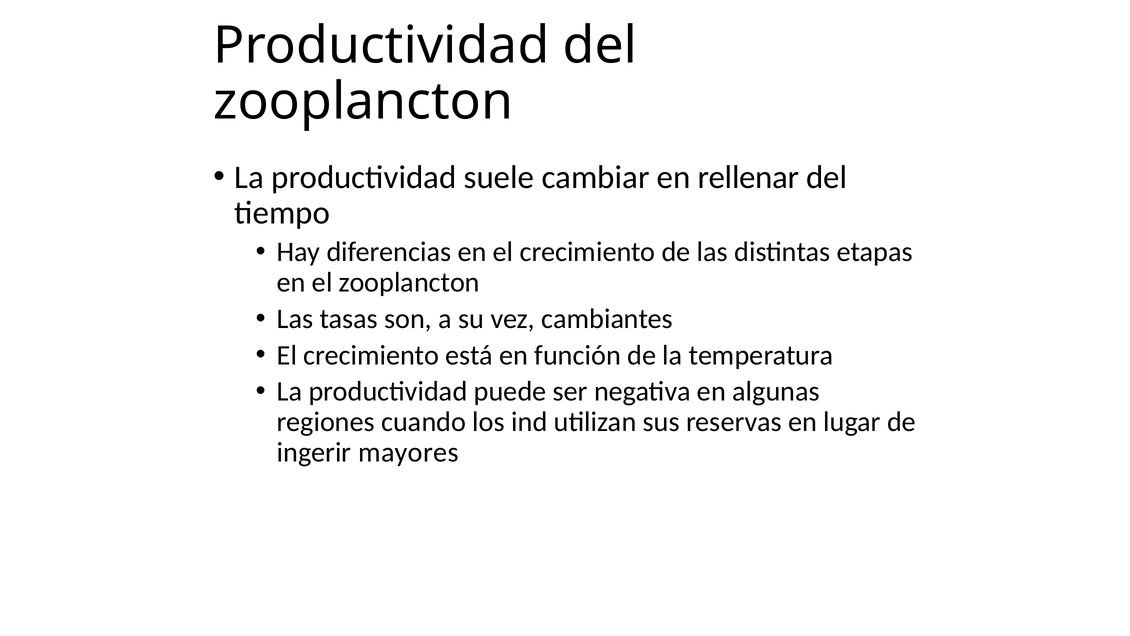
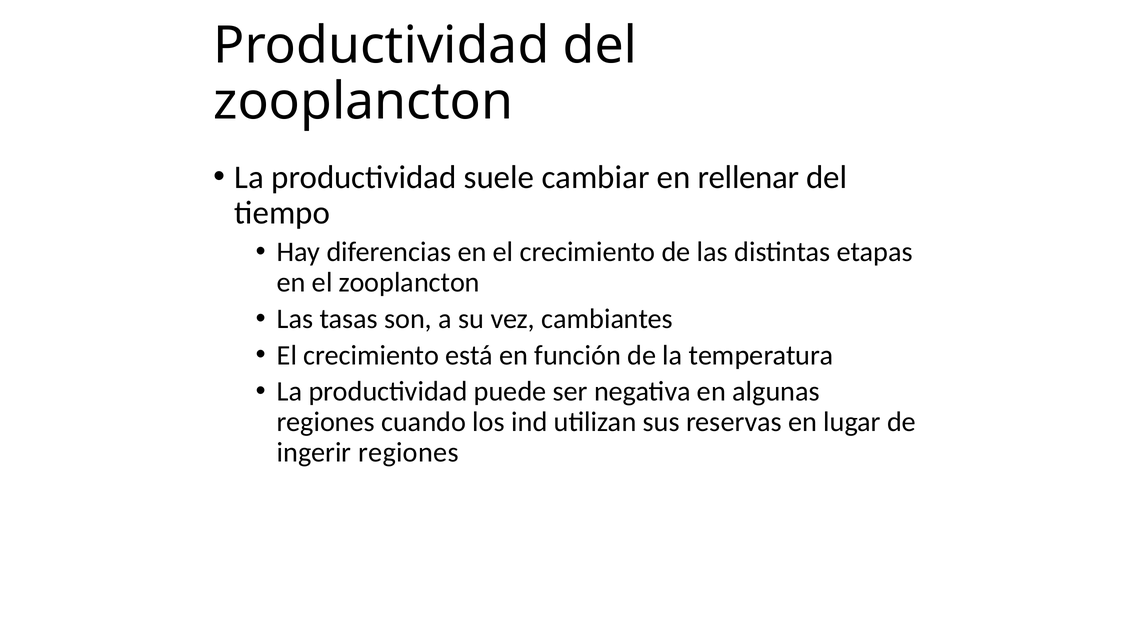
ingerir mayores: mayores -> regiones (408, 452)
